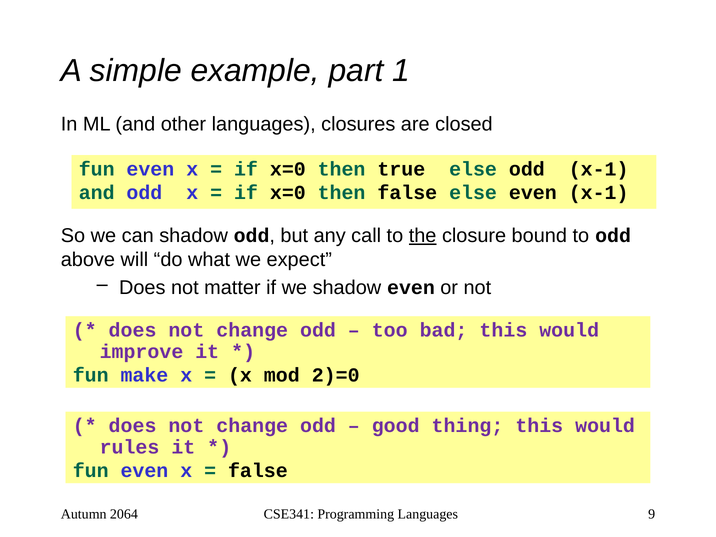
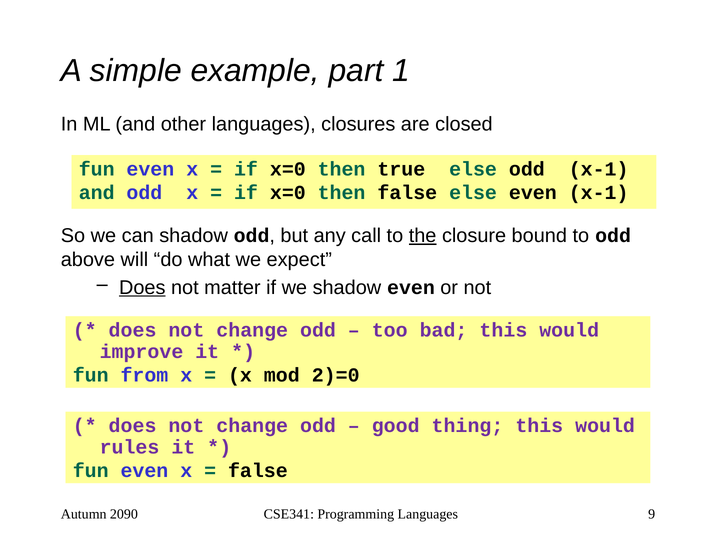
Does underline: none -> present (142, 287)
make: make -> from (144, 375)
2064: 2064 -> 2090 (124, 514)
